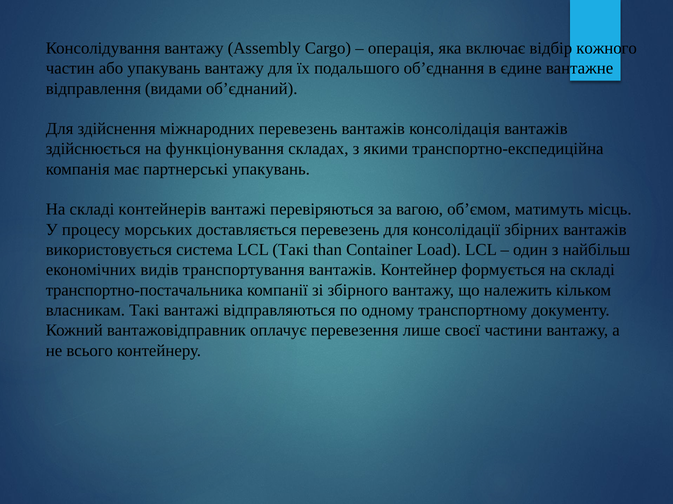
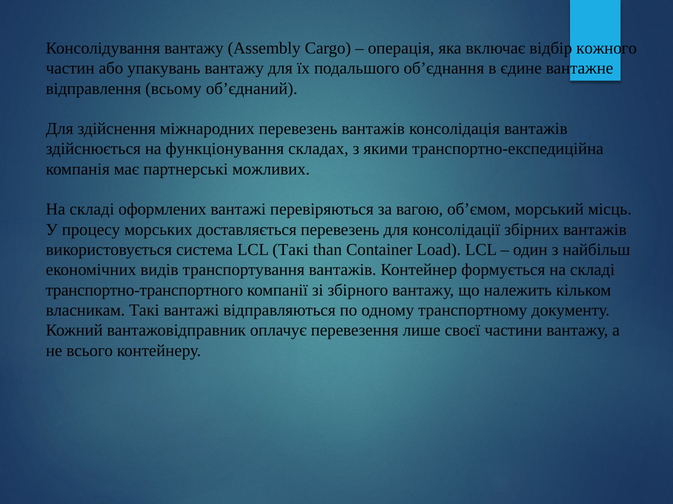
видами: видами -> всьому (173, 89)
партнерські упакувань: упакувань -> можливих (271, 169)
контейнерів: контейнерів -> оформлених (162, 210)
матимуть: матимуть -> морський (549, 210)
транспортно-постачальника: транспортно-постачальника -> транспортно-транспортного (144, 290)
